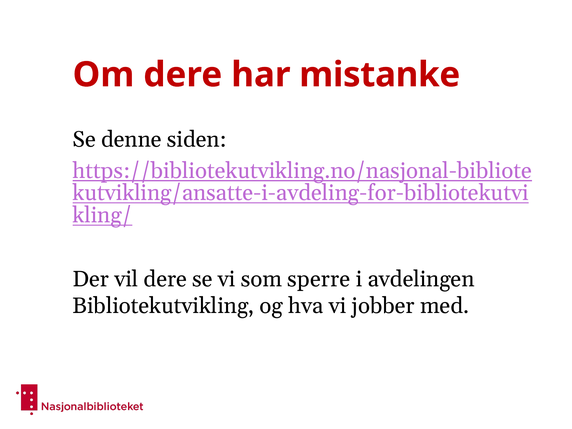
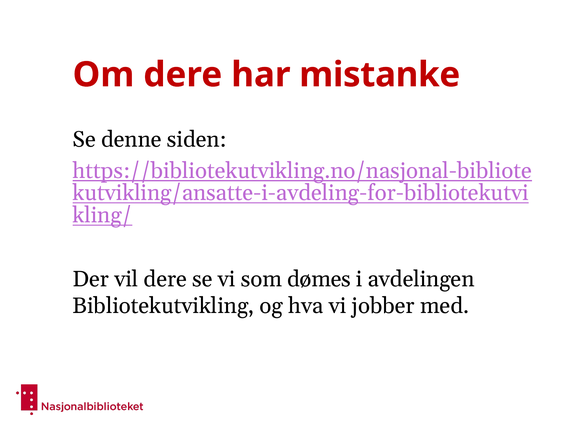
sperre: sperre -> dømes (319, 279)
